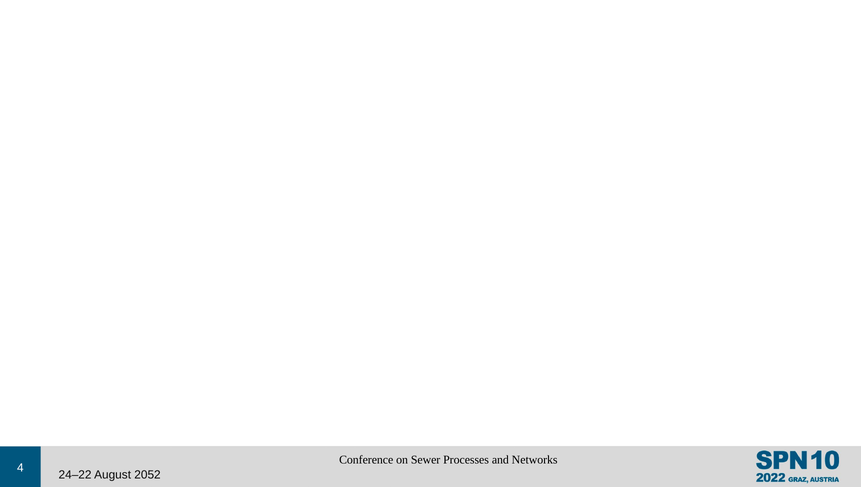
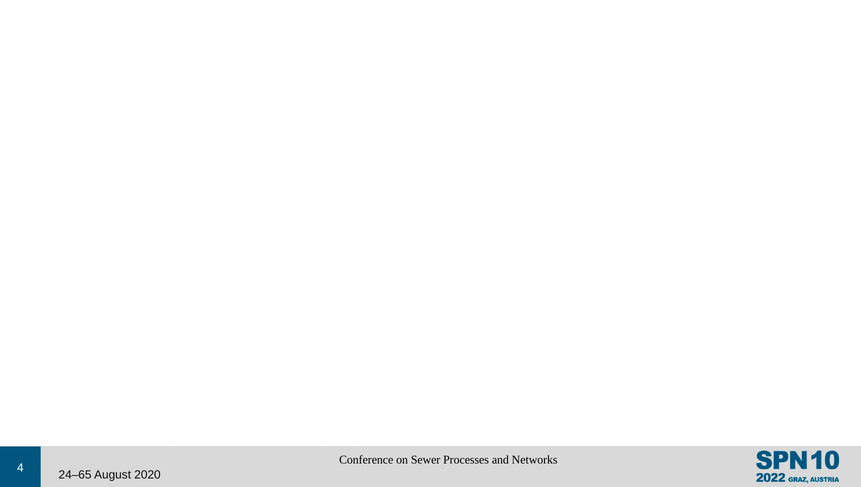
24–22: 24–22 -> 24–65 (75, 475)
2052: 2052 -> 2020 (148, 475)
